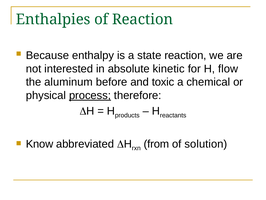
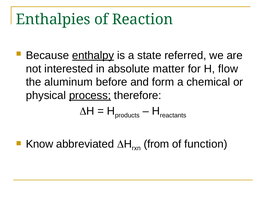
enthalpy underline: none -> present (93, 55)
state reaction: reaction -> referred (185, 55)
kinetic: kinetic -> matter (169, 69)
toxic: toxic -> form (163, 82)
solution: solution -> function (206, 144)
